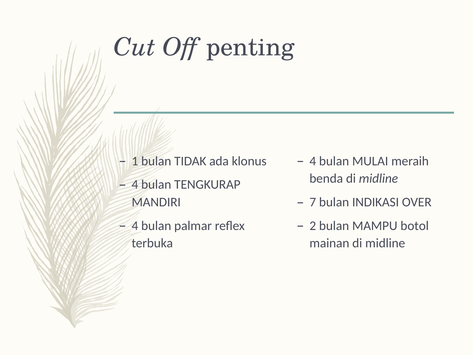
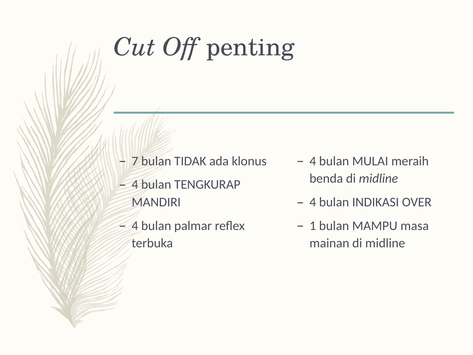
1: 1 -> 7 (135, 161)
7: 7 -> 4 (313, 202)
2: 2 -> 1 (313, 226)
botol: botol -> masa (415, 226)
